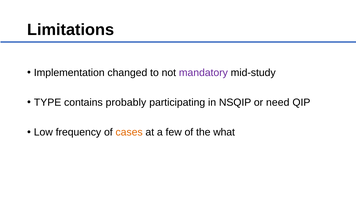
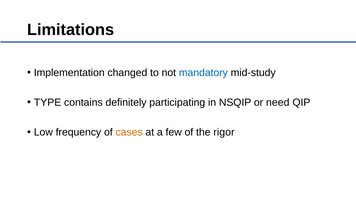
mandatory colour: purple -> blue (203, 73)
probably: probably -> definitely (126, 103)
what: what -> rigor (224, 132)
